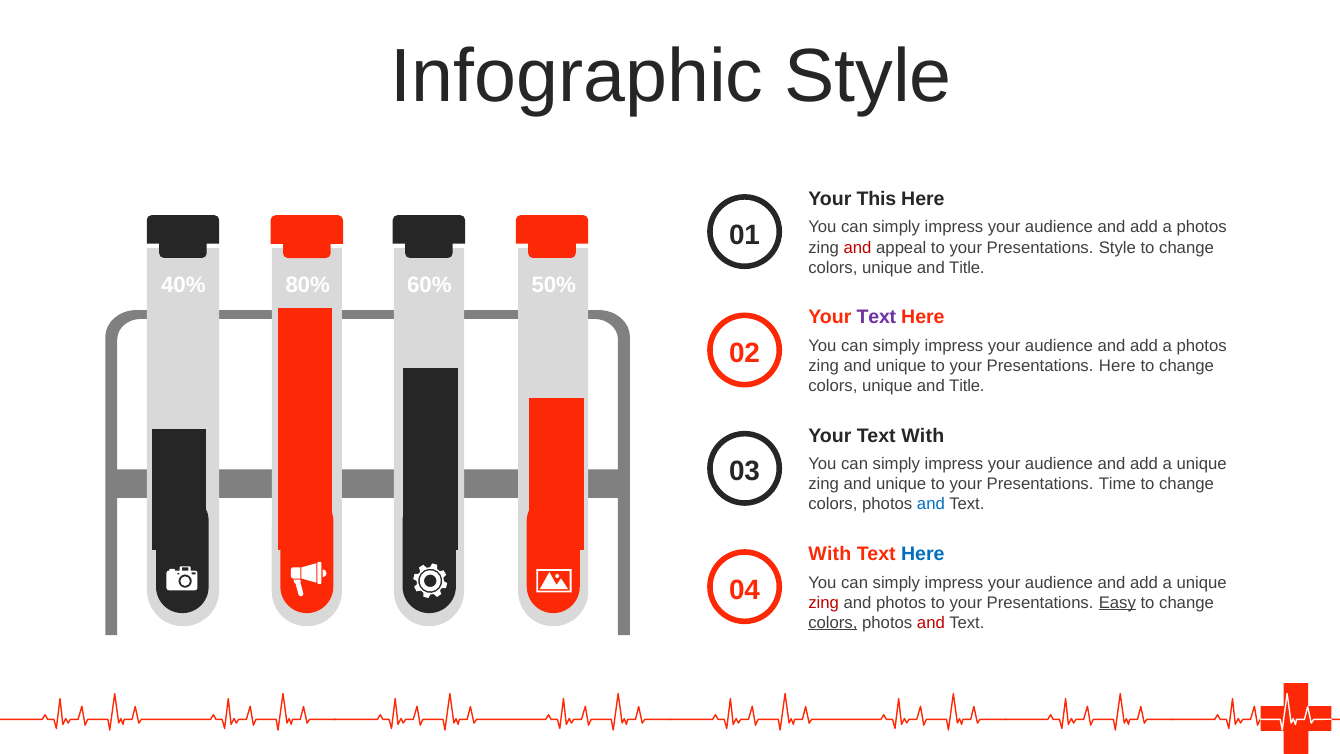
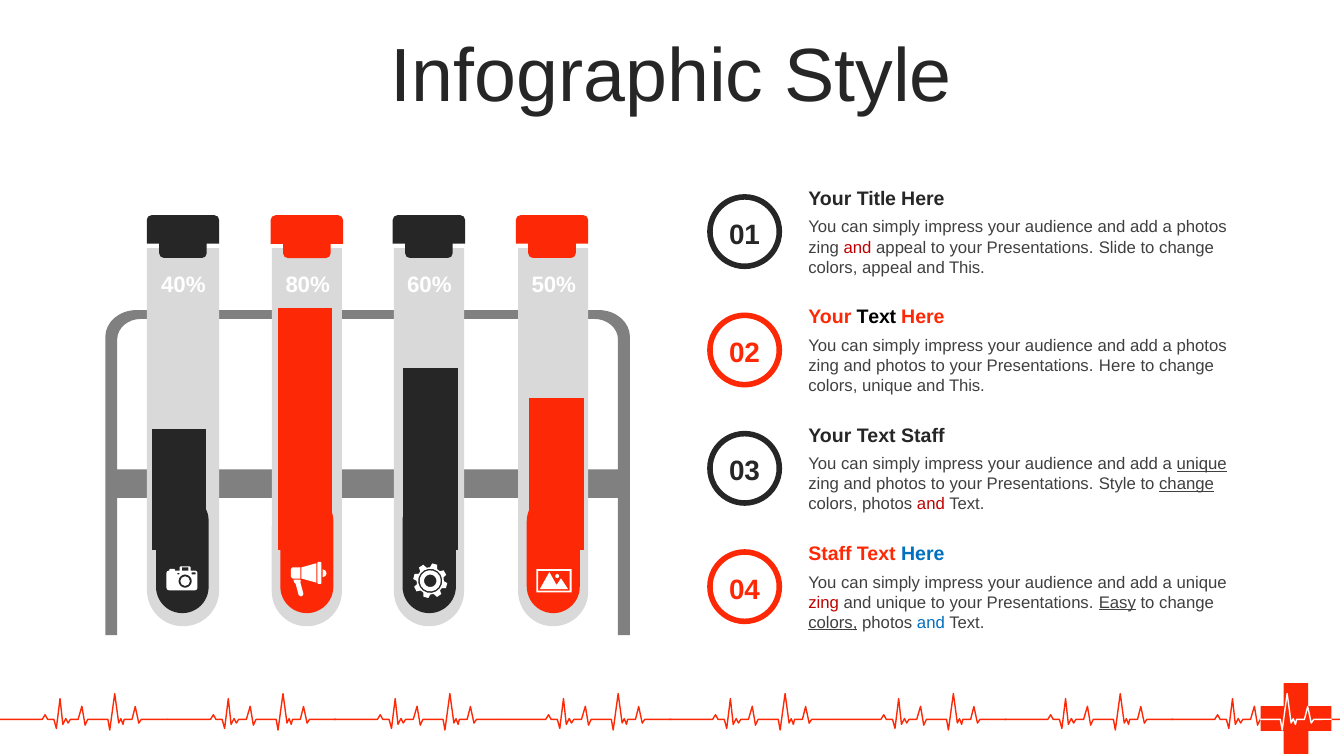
This: This -> Title (876, 199)
Presentations Style: Style -> Slide (1117, 247)
unique: unique -> appeal (887, 268)
Title: Title -> This (967, 268)
Text colour: purple -> black (876, 317)
unique: unique -> photos (901, 366)
Title: Title -> This (967, 386)
Your Text With: With -> Staff (923, 435)
unique underline: none -> present (1202, 464)
unique: unique -> photos (901, 484)
Presentations Time: Time -> Style (1117, 484)
change underline: none -> present (1187, 484)
and colour: blue -> red (931, 504)
With: With -> Staff (830, 554)
and photos: photos -> unique (901, 602)
and colour: red -> blue (931, 623)
